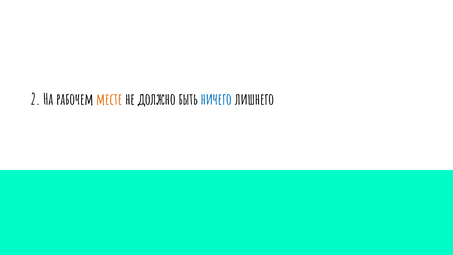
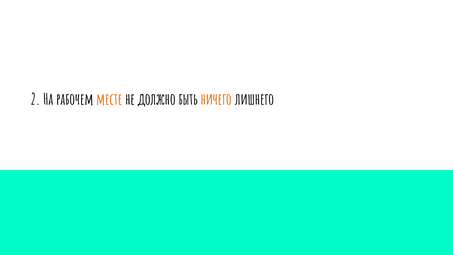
ничего colour: blue -> orange (216, 99)
